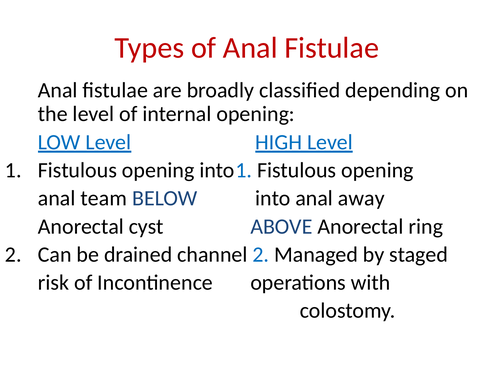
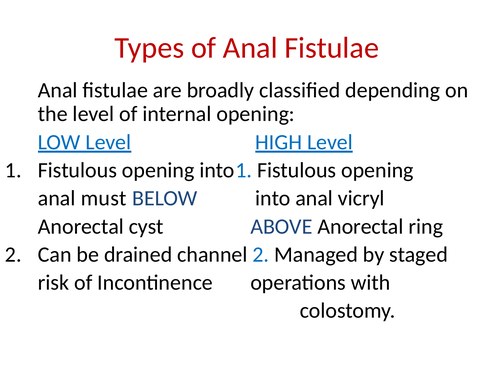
team: team -> must (104, 199)
away: away -> vicryl (361, 199)
